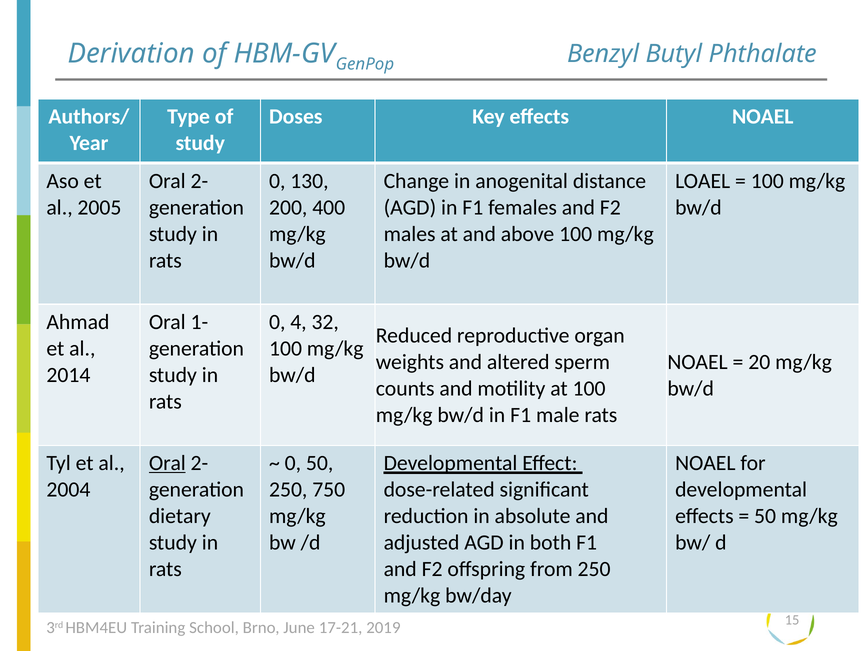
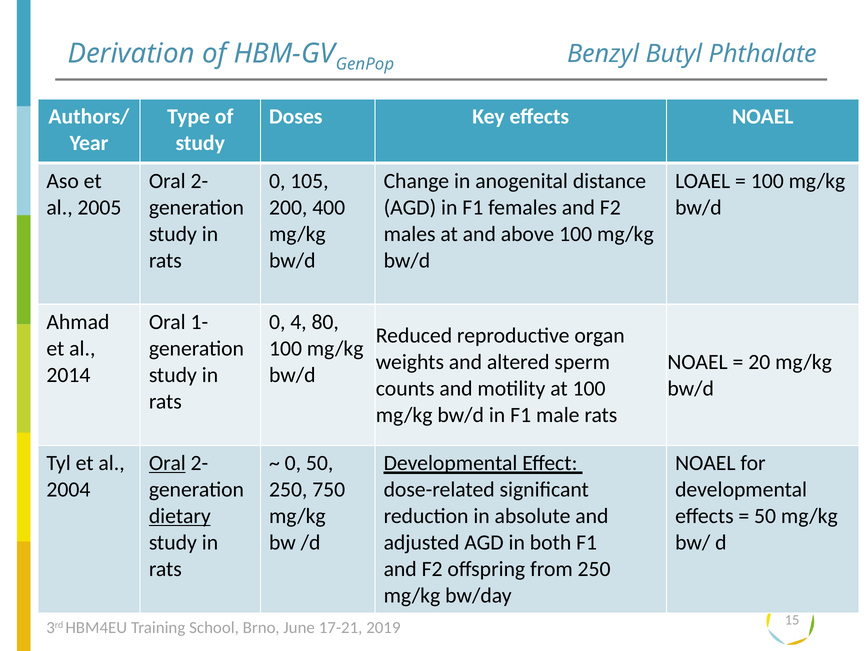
130: 130 -> 105 (309, 181)
32: 32 -> 80 (325, 322)
dietary underline: none -> present (180, 516)
